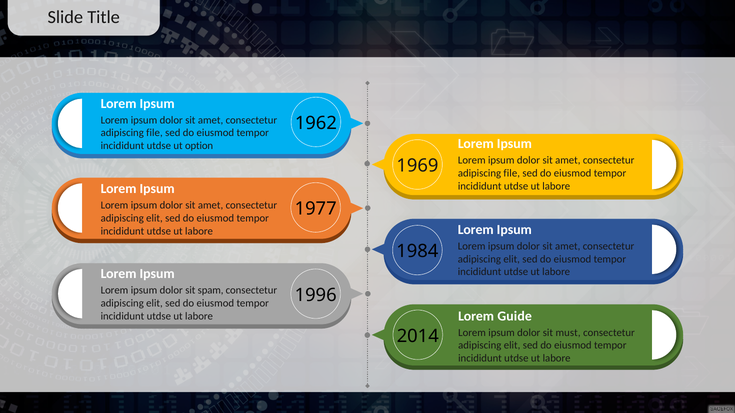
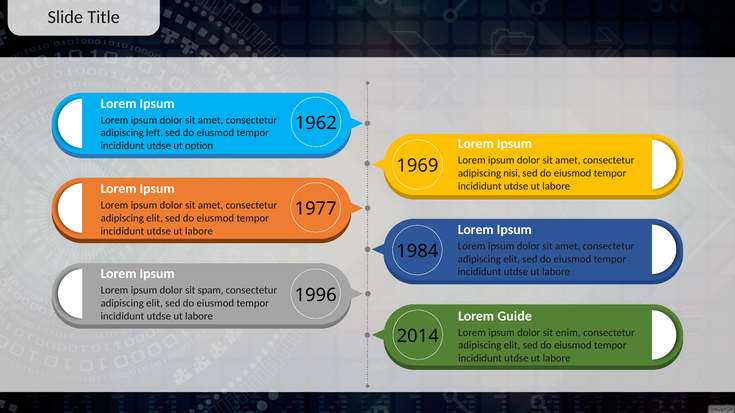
file: file -> left (155, 133)
file: file -> nisi (512, 173)
must: must -> enim (568, 333)
